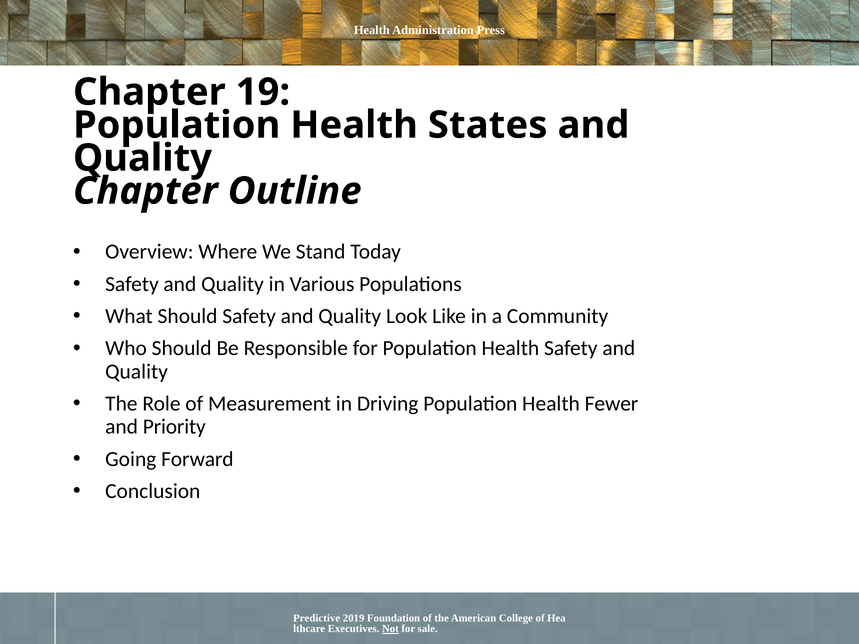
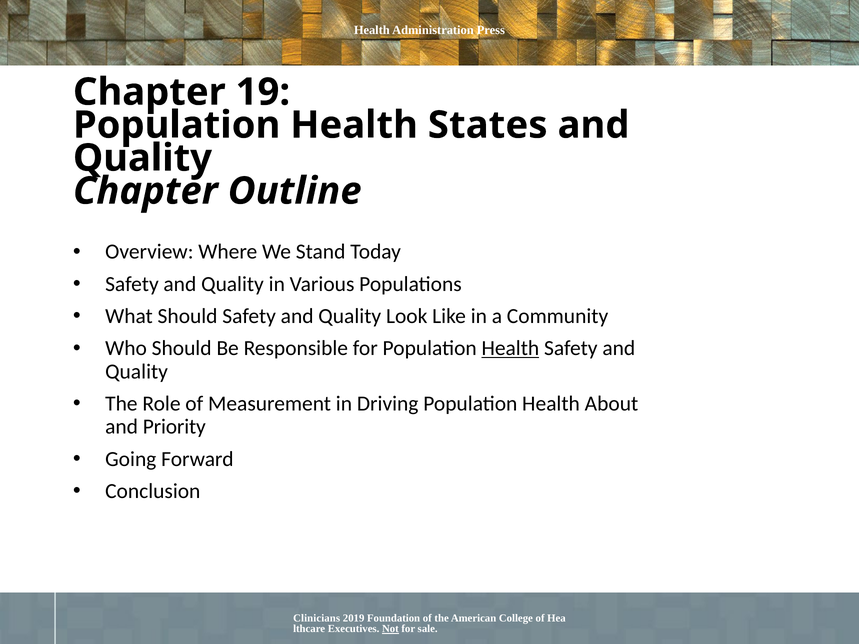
Health underline: none -> present (510, 348)
Fewer: Fewer -> About (611, 404)
Predictive: Predictive -> Clinicians (317, 618)
